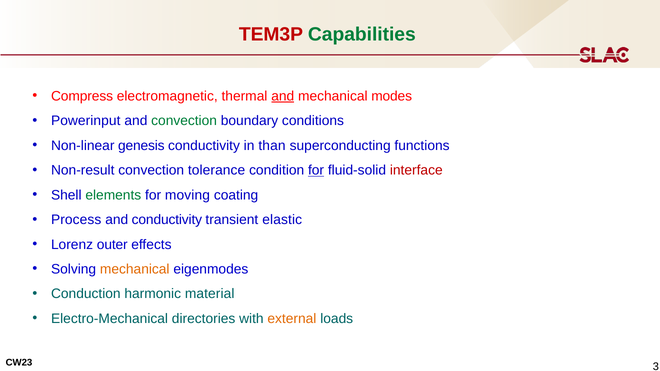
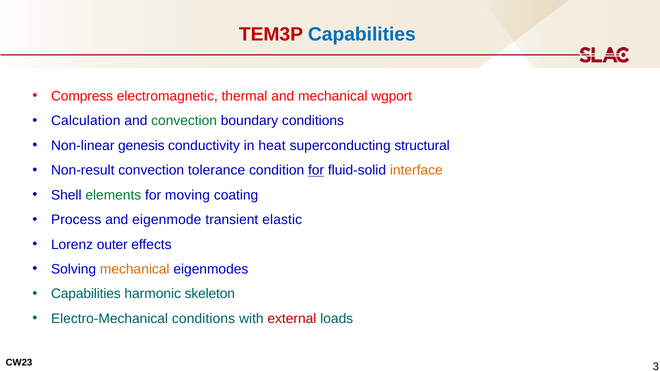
Capabilities colour: green -> blue (362, 34)
and underline: present -> none (283, 96)
modes: modes -> wgport (392, 96)
Powerinput: Powerinput -> Calculation (86, 121)
than: than -> heat (272, 146)
functions: functions -> structural (422, 146)
interface colour: red -> orange (416, 170)
and conductivity: conductivity -> eigenmode (167, 220)
Conduction: Conduction -> Capabilities (86, 294)
material: material -> skeleton (210, 294)
Electro-Mechanical directories: directories -> conditions (204, 319)
external colour: orange -> red (292, 319)
